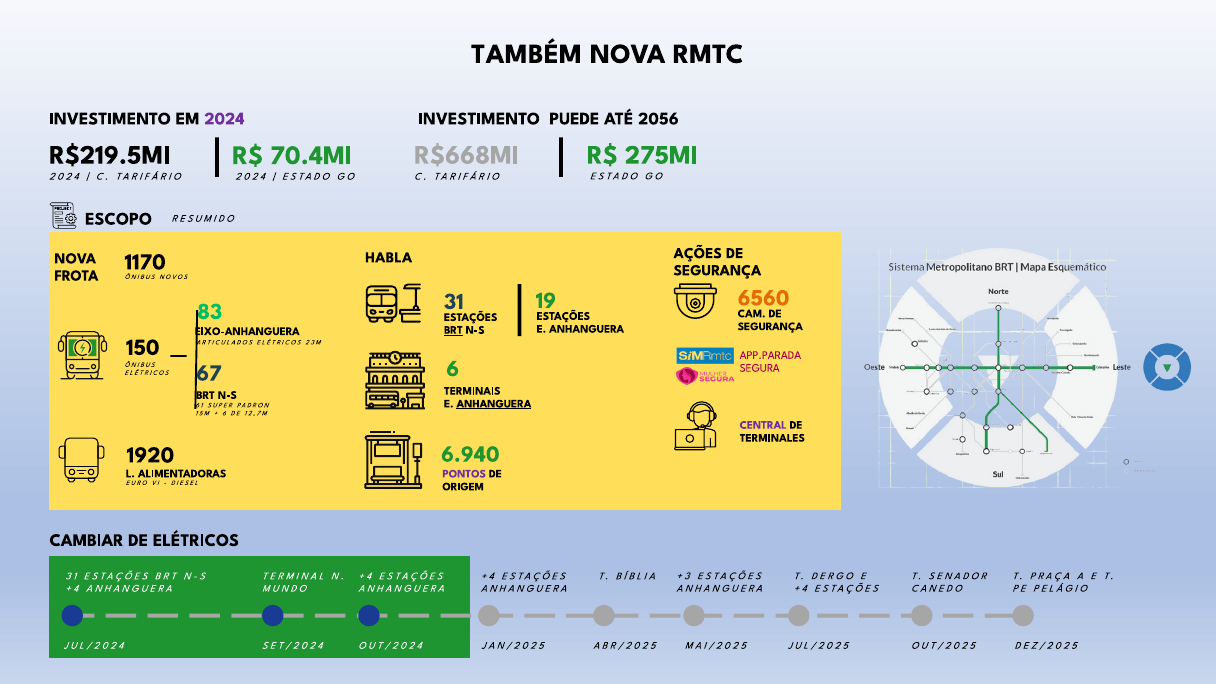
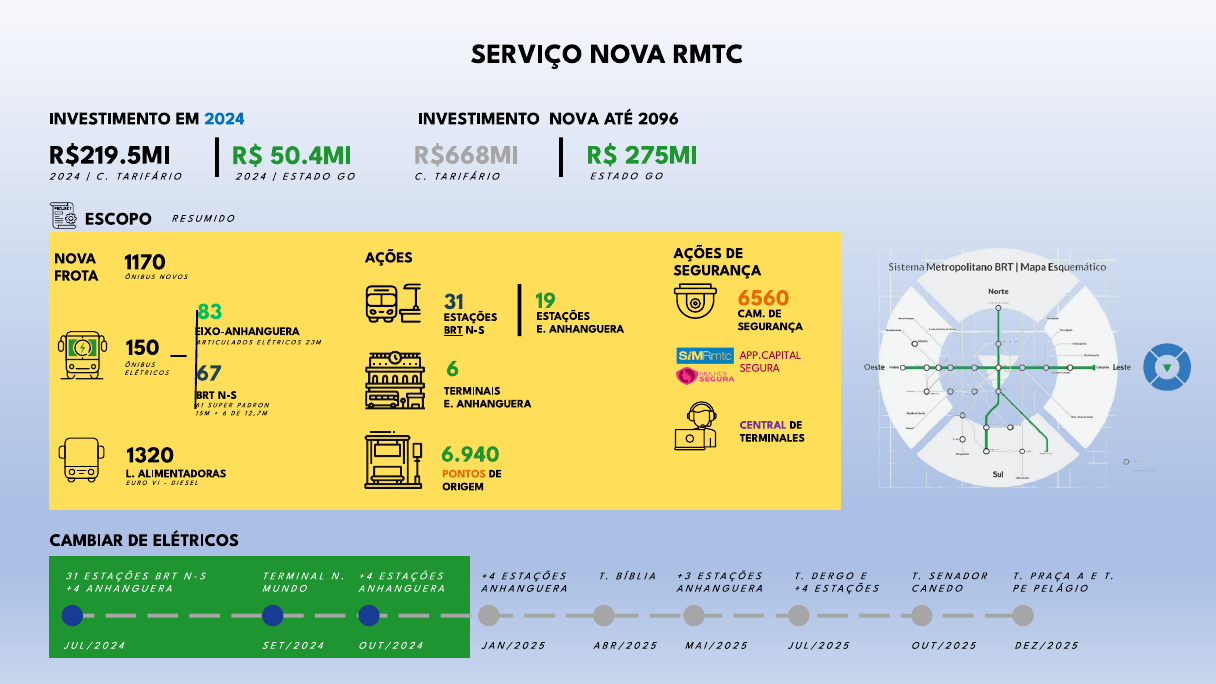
TAMBÉM: TAMBÉM -> SERVIÇO (527, 54)
2024 colour: purple -> blue (225, 119)
INVESTIMENTO PUEDE: PUEDE -> NOVA (574, 119)
2056: 2056 -> 2096 (659, 119)
70.4MI: 70.4MI -> 50.4MI (311, 155)
HABLA: HABLA -> AÇÕES (389, 257)
APP.PARADA: APP.PARADA -> APP.CAPITAL (770, 355)
ANHANGUERA underline: present -> none (494, 404)
1920: 1920 -> 1320 (151, 455)
PONTOS colour: purple -> orange (464, 474)
